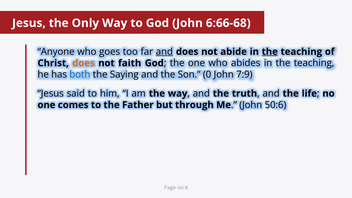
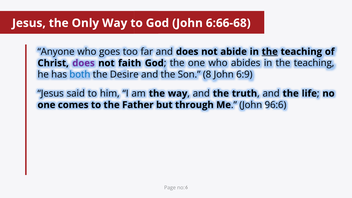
and underline: present -> none (164, 52)
does colour: orange -> purple (84, 63)
Saying: Saying -> Desire (124, 75)
0: 0 -> 8 (207, 75)
7:9: 7:9 -> 6:9 (244, 75)
50:6: 50:6 -> 96:6 (275, 105)
